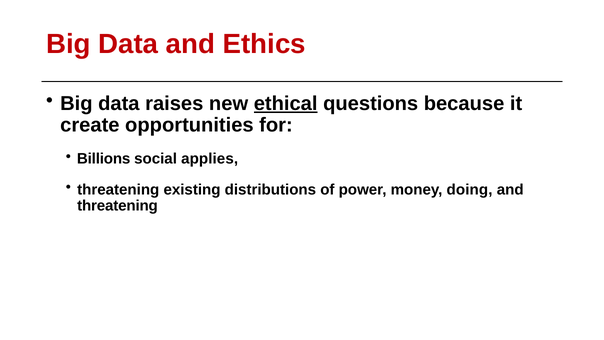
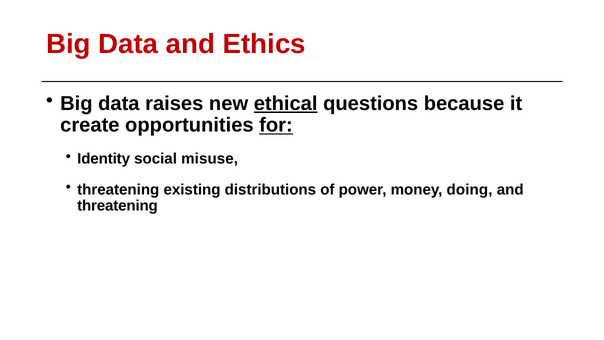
for underline: none -> present (276, 125)
Billions: Billions -> Identity (104, 159)
applies: applies -> misuse (210, 159)
